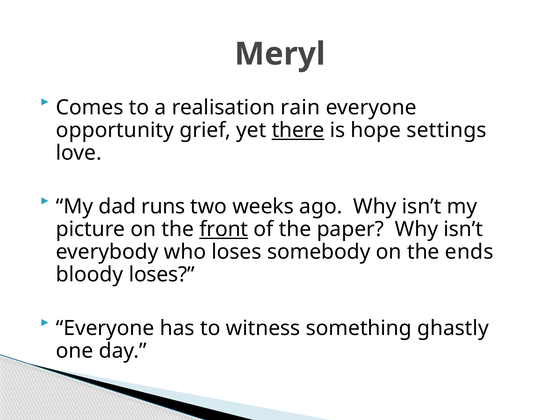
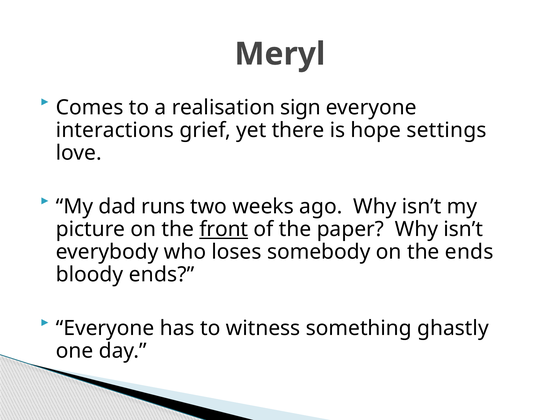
rain: rain -> sign (301, 108)
opportunity: opportunity -> interactions (115, 130)
there underline: present -> none (298, 130)
bloody loses: loses -> ends (162, 275)
